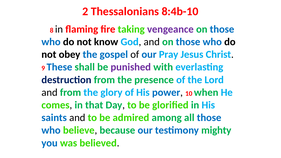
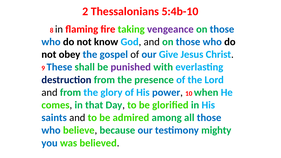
8:4b-10: 8:4b-10 -> 5:4b-10 (180, 11)
Pray: Pray -> Give (169, 54)
